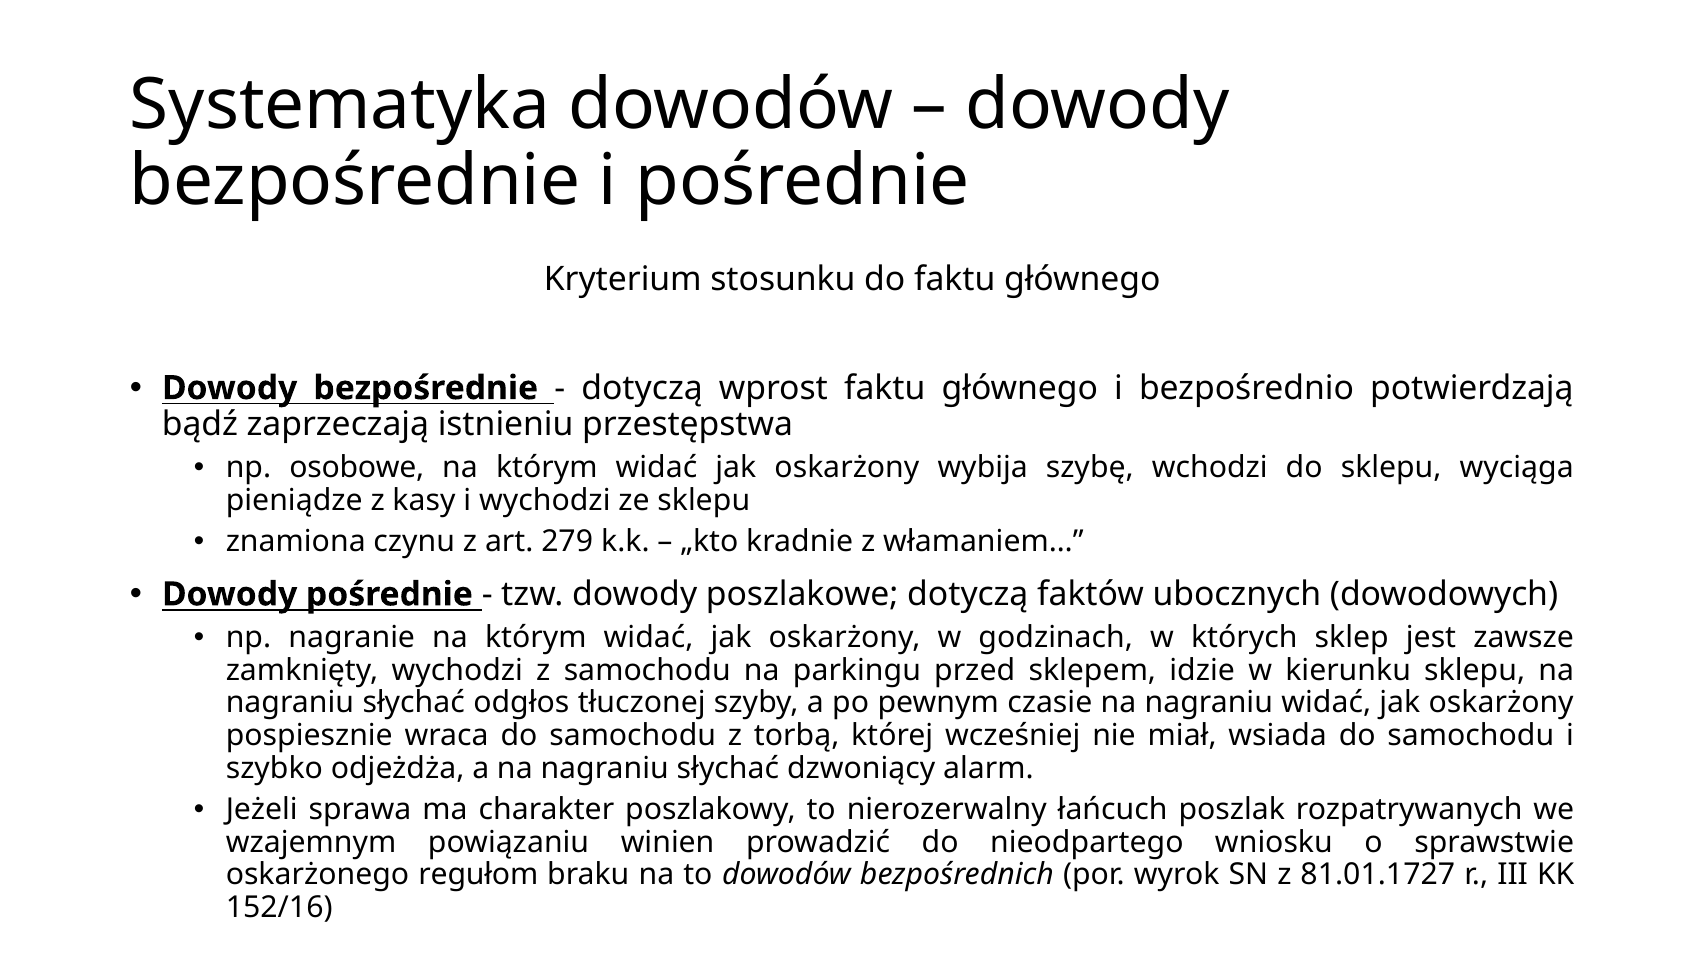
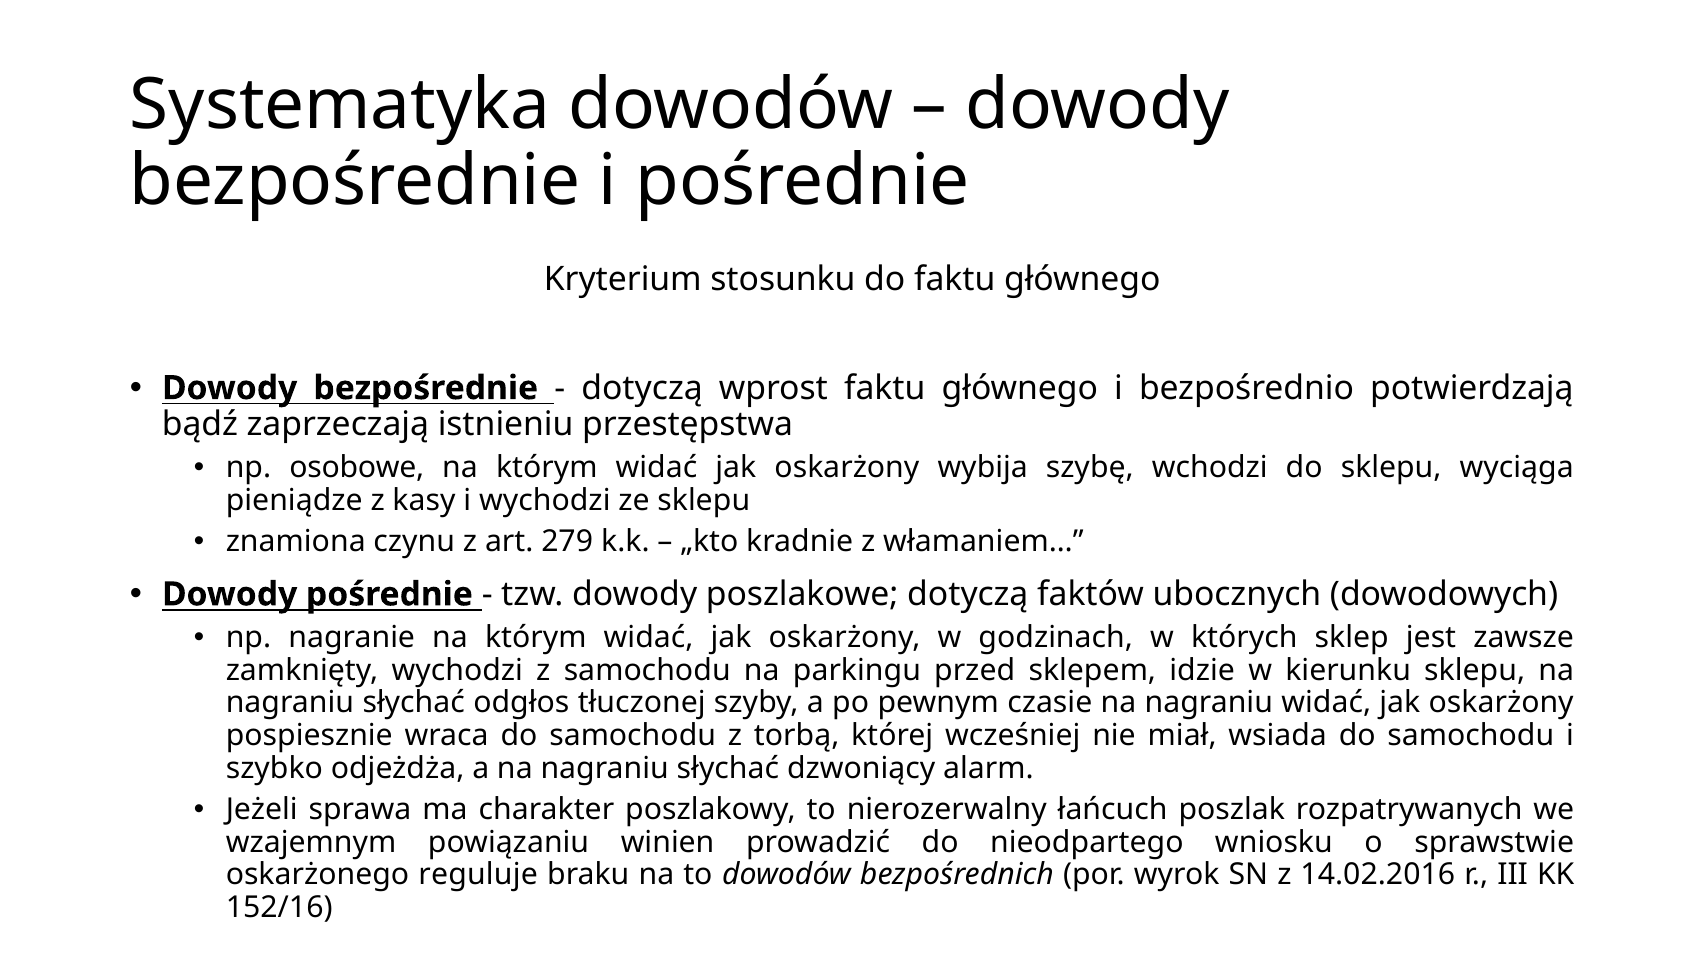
regułom: regułom -> reguluje (478, 875)
81.01.1727: 81.01.1727 -> 14.02.2016 (1378, 875)
